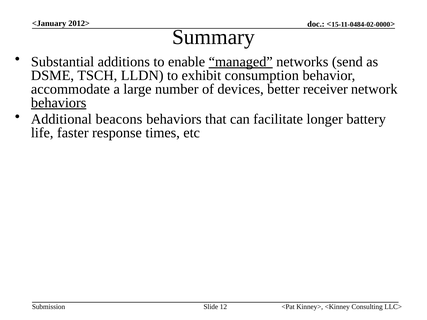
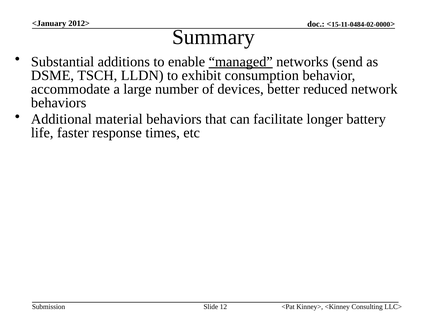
receiver: receiver -> reduced (325, 89)
behaviors underline: present -> none (59, 103)
beacons: beacons -> material (119, 119)
